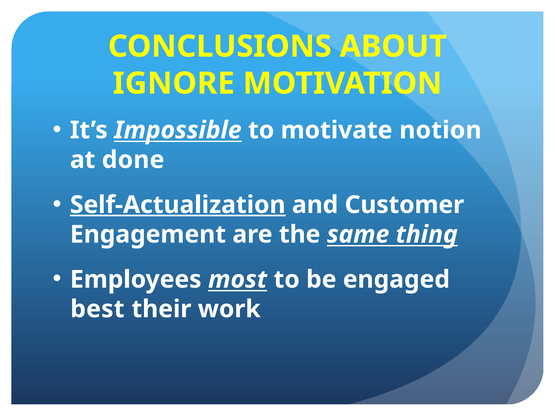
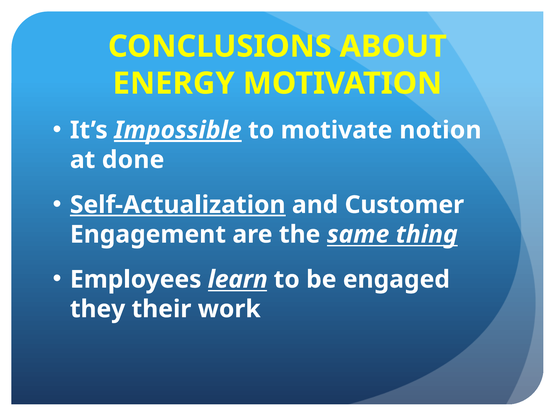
IGNORE: IGNORE -> ENERGY (174, 83)
Impossible underline: none -> present (178, 130)
most: most -> learn (238, 280)
best: best -> they (98, 309)
